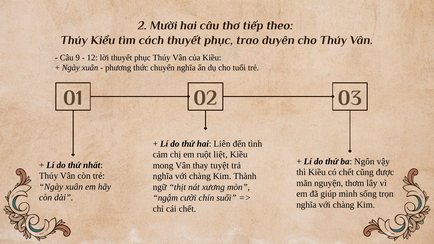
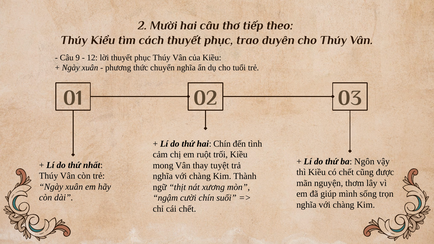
hai Liên: Liên -> Chín (222, 144)
liệt: liệt -> trối (221, 155)
